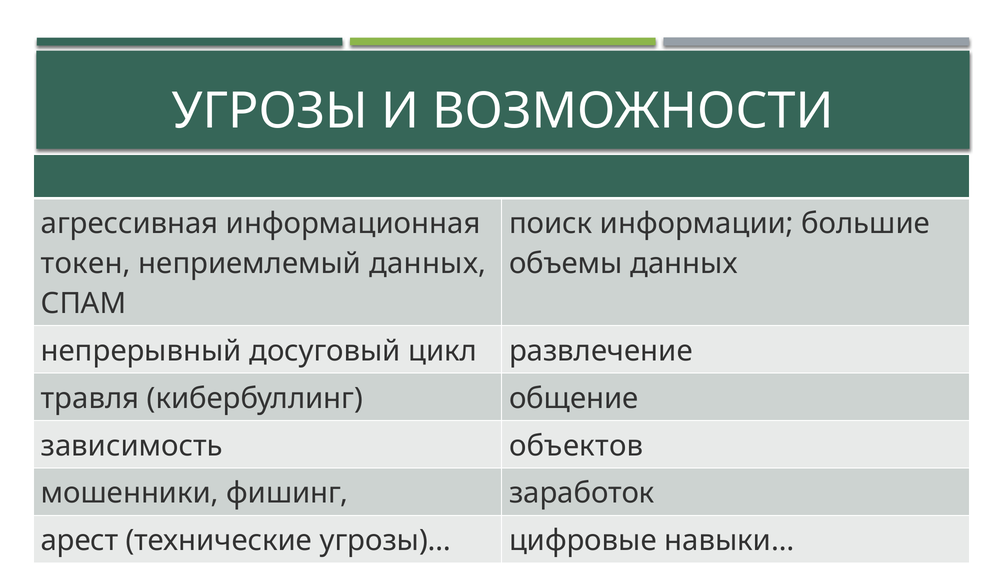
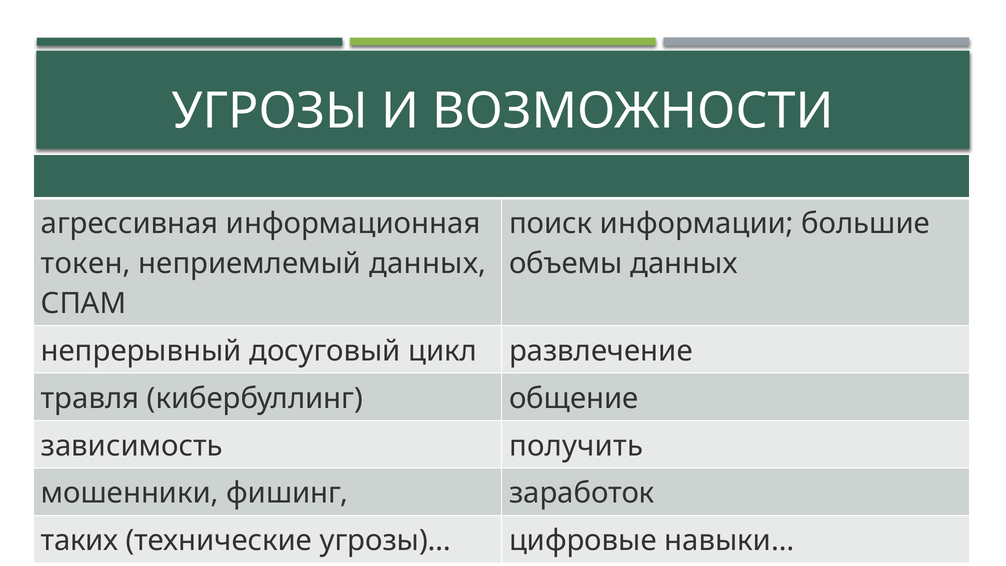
объектов: объектов -> получить (576, 446)
арест: арест -> таких (80, 541)
